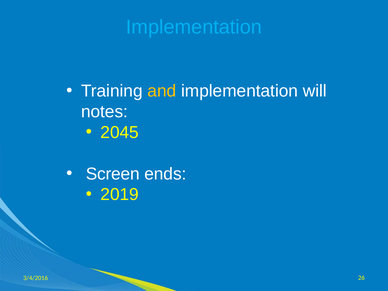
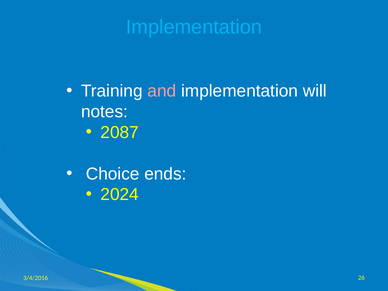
and colour: yellow -> pink (162, 91)
2045: 2045 -> 2087 (120, 132)
Screen: Screen -> Choice (113, 174)
2019: 2019 -> 2024 (120, 195)
